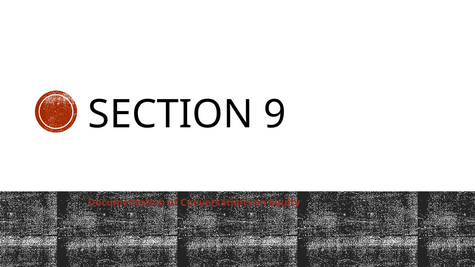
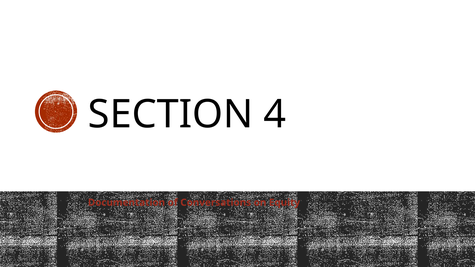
9: 9 -> 4 (275, 115)
